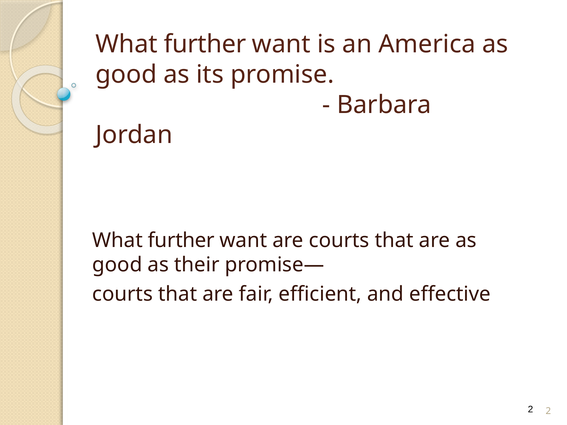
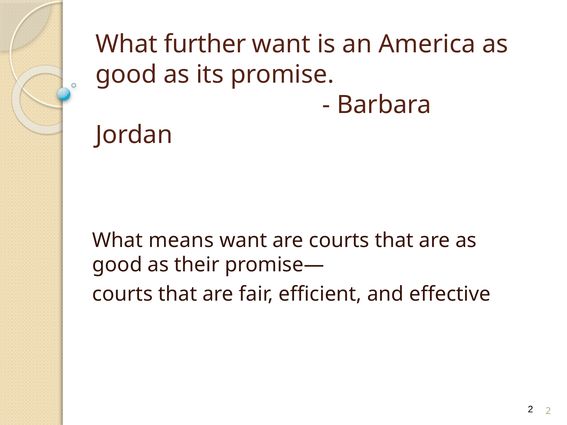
further: further -> means (181, 241)
